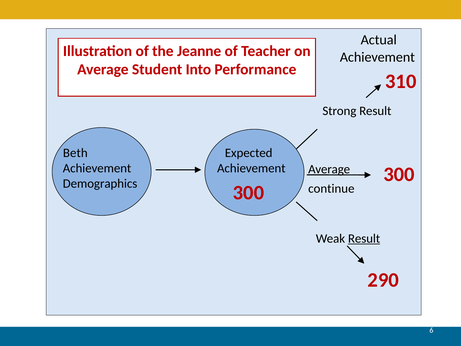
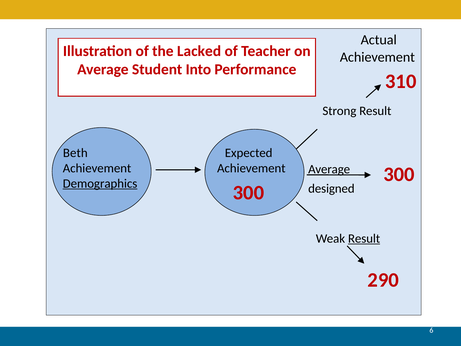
Jeanne: Jeanne -> Lacked (199, 51)
Demographics underline: none -> present (100, 183)
continue: continue -> designed (331, 188)
